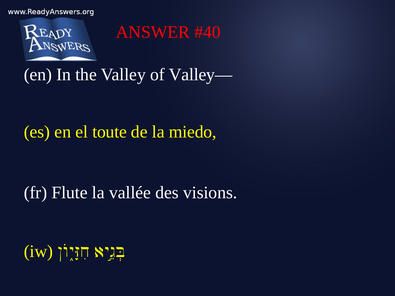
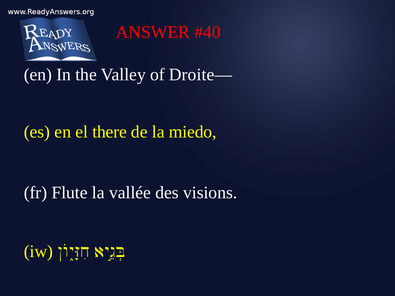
Valley—: Valley— -> Droite— (201, 75)
toute: toute -> there (110, 132)
